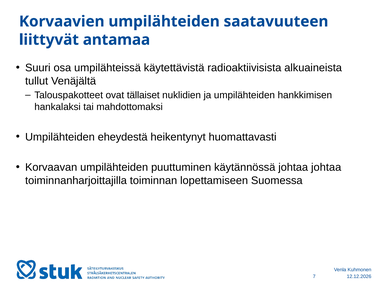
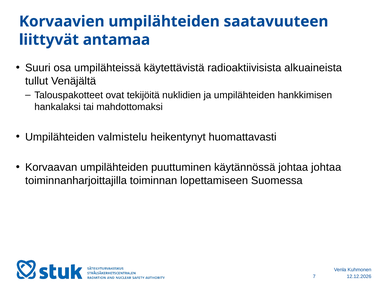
tällaiset: tällaiset -> tekijöitä (143, 95)
eheydestä: eheydestä -> valmistelu (123, 137)
